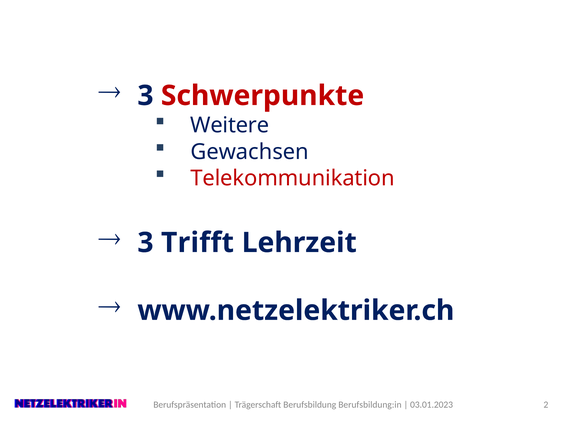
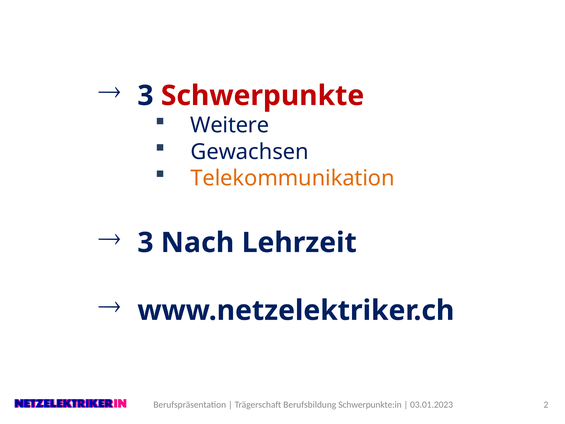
Telekommunikation colour: red -> orange (293, 178)
Trifft: Trifft -> Nach (198, 243)
Berufsbildung:in: Berufsbildung:in -> Schwerpunkte:in (370, 405)
